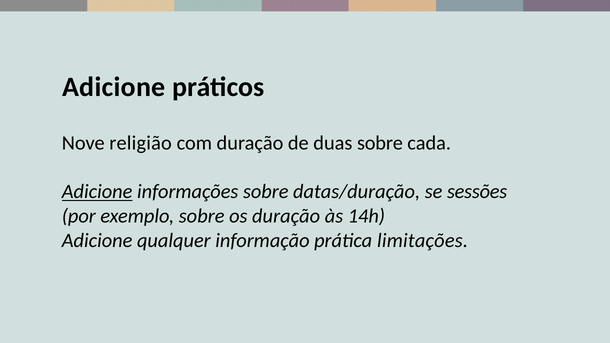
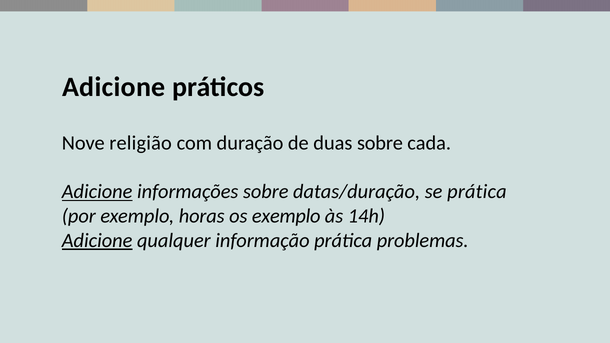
se sessões: sessões -> prática (477, 192)
exemplo sobre: sobre -> horas (202, 216)
os duração: duração -> exemplo (286, 216)
Adicione underline: none -> present (97, 241)
limitações: limitações -> problemas (423, 241)
